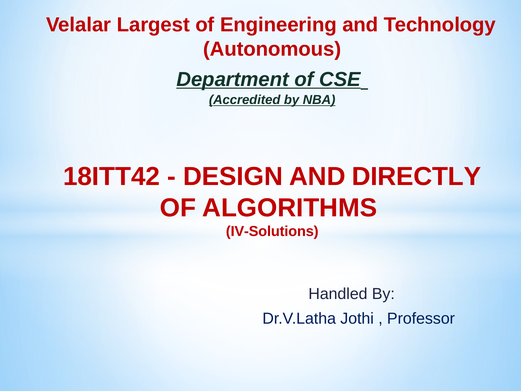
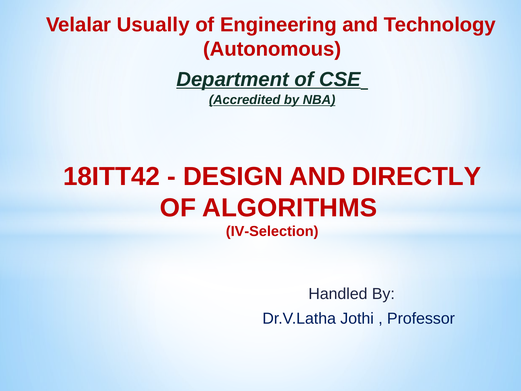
Largest: Largest -> Usually (153, 25)
IV-Solutions: IV-Solutions -> IV-Selection (272, 231)
